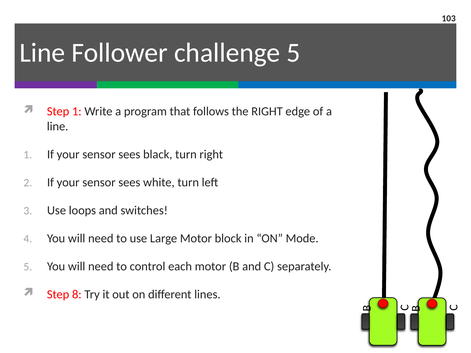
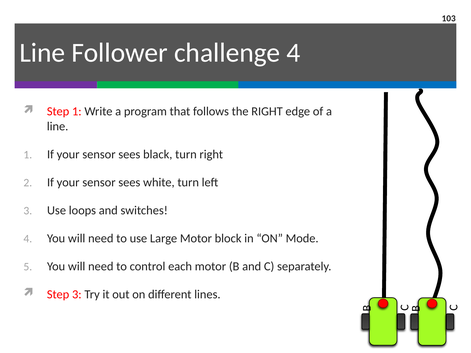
challenge 5: 5 -> 4 (293, 53)
Step 8: 8 -> 3 (77, 295)
